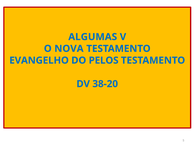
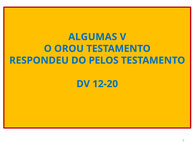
NOVA: NOVA -> OROU (69, 49)
EVANGELHO: EVANGELHO -> RESPONDEU (39, 60)
38-20: 38-20 -> 12-20 (105, 84)
